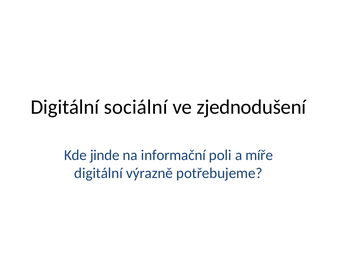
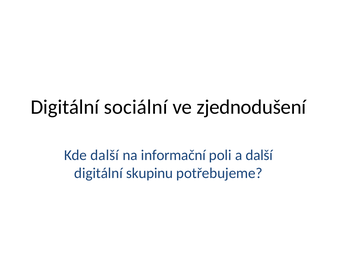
Kde jinde: jinde -> další (105, 155)
a míře: míře -> další (259, 155)
výrazně: výrazně -> skupinu (150, 173)
